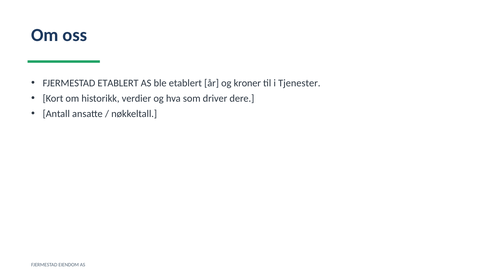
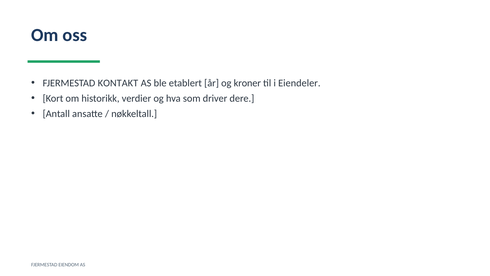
FJERMESTAD ETABLERT: ETABLERT -> KONTAKT (118, 83)
Tjenester: Tjenester -> Eiendeler (299, 83)
